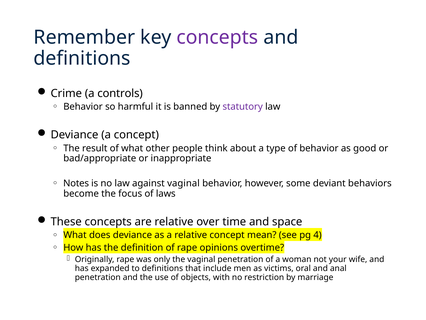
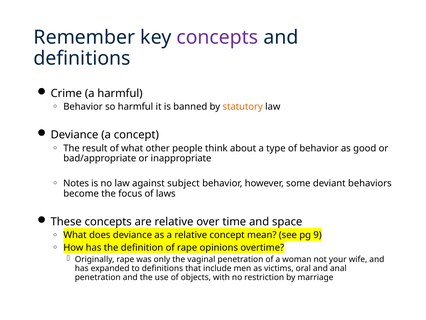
a controls: controls -> harmful (120, 93)
statutory colour: purple -> orange (243, 107)
against vaginal: vaginal -> subject (183, 183)
4: 4 -> 9 (318, 235)
